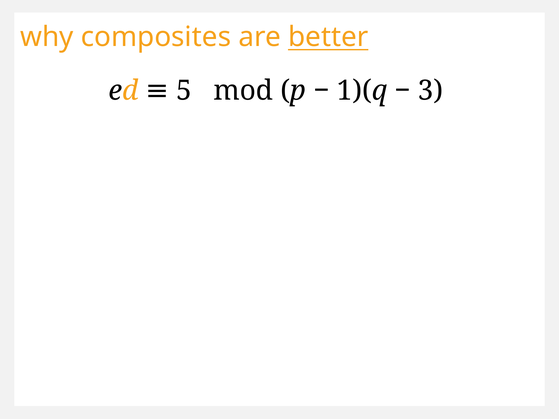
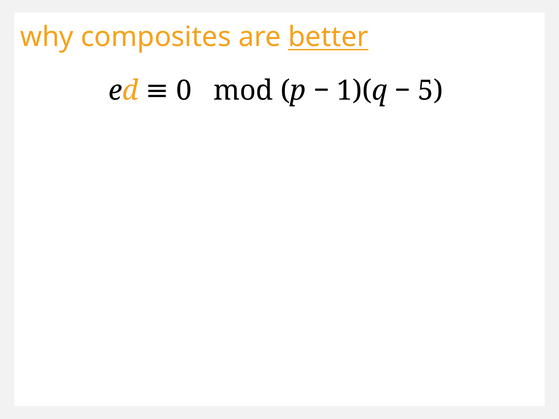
3: 3 -> 5 (431, 91)
5: 5 -> 0 (184, 91)
